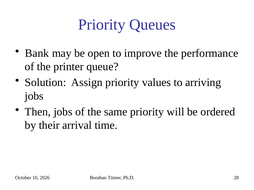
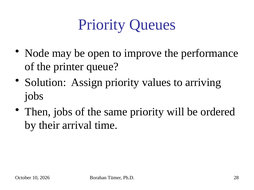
Bank: Bank -> Node (37, 53)
